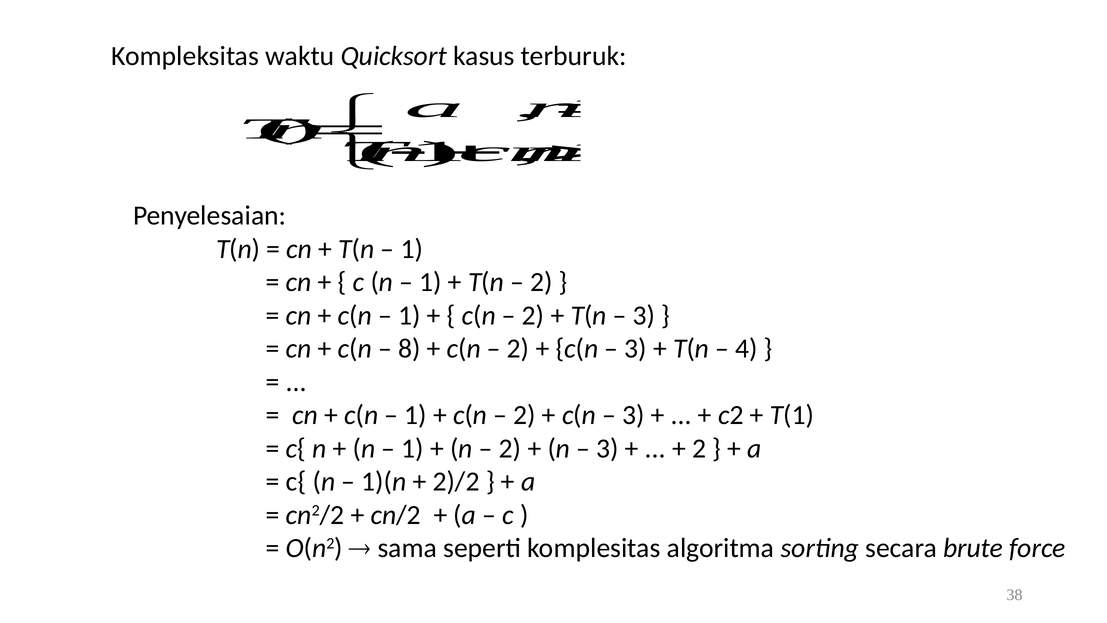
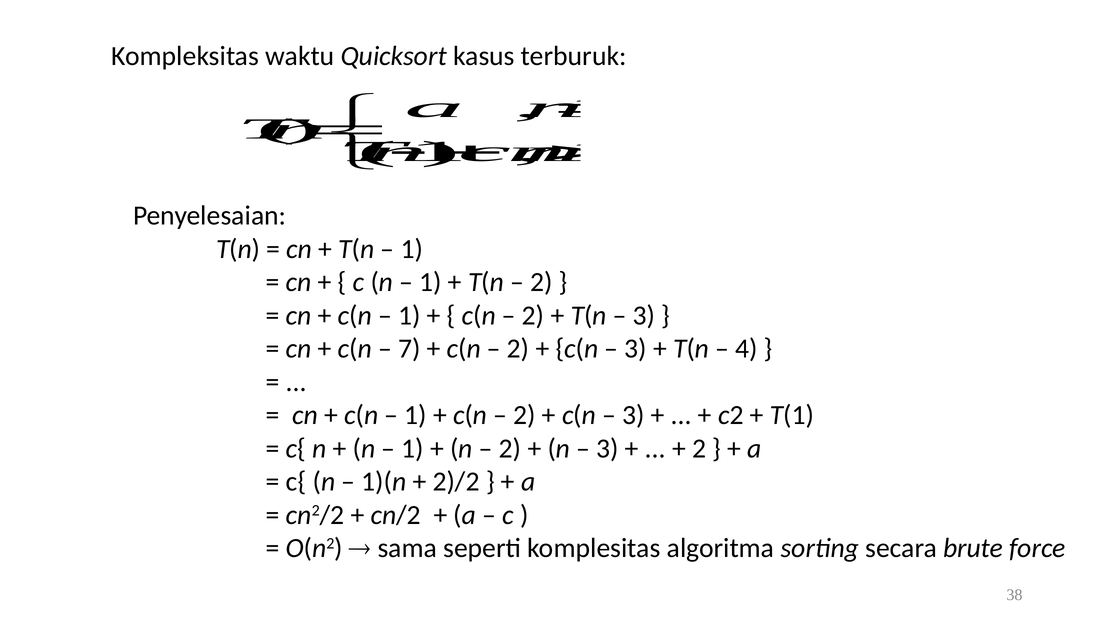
8: 8 -> 7 (409, 349)
